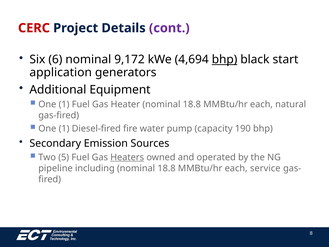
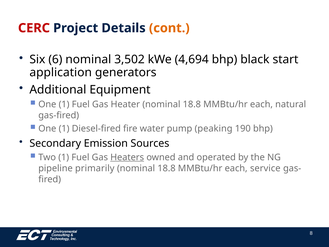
cont colour: purple -> orange (169, 28)
9,172: 9,172 -> 3,502 (129, 59)
bhp underline: present -> none (225, 59)
capacity: capacity -> peaking (214, 128)
Two 5: 5 -> 1 (64, 157)
including: including -> primarily (95, 168)
